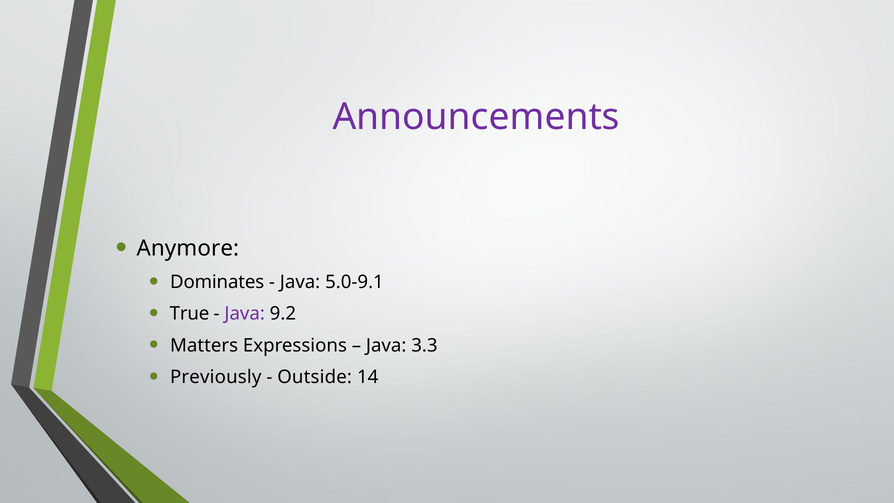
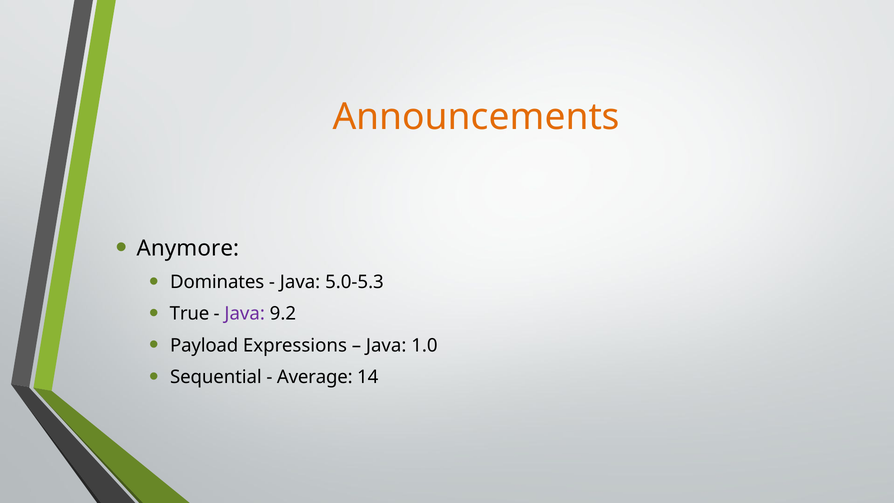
Announcements colour: purple -> orange (476, 117)
5.0-9.1: 5.0-9.1 -> 5.0-5.3 (354, 282)
Matters: Matters -> Payload (204, 345)
3.3: 3.3 -> 1.0 (424, 345)
Previously: Previously -> Sequential (216, 377)
Outside: Outside -> Average (315, 377)
